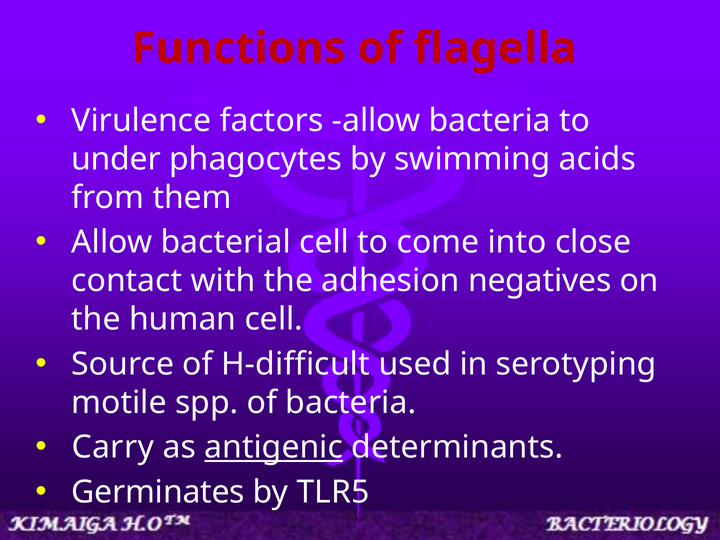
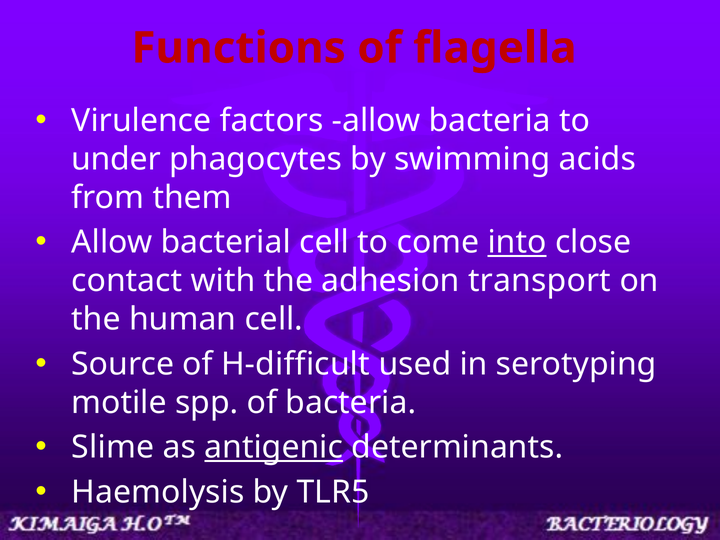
into underline: none -> present (517, 242)
negatives: negatives -> transport (540, 281)
Carry: Carry -> Slime (113, 447)
Germinates: Germinates -> Haemolysis (158, 492)
